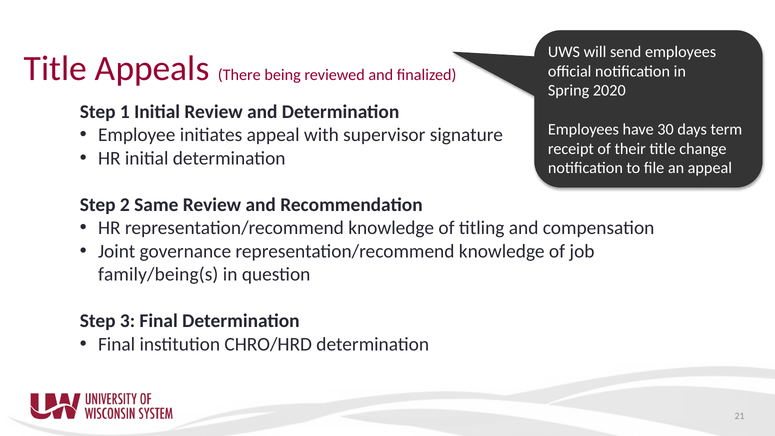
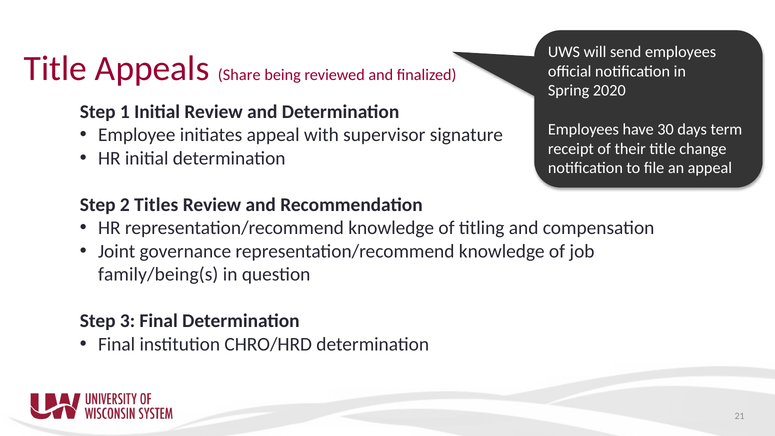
There: There -> Share (239, 75)
Same: Same -> Titles (156, 205)
